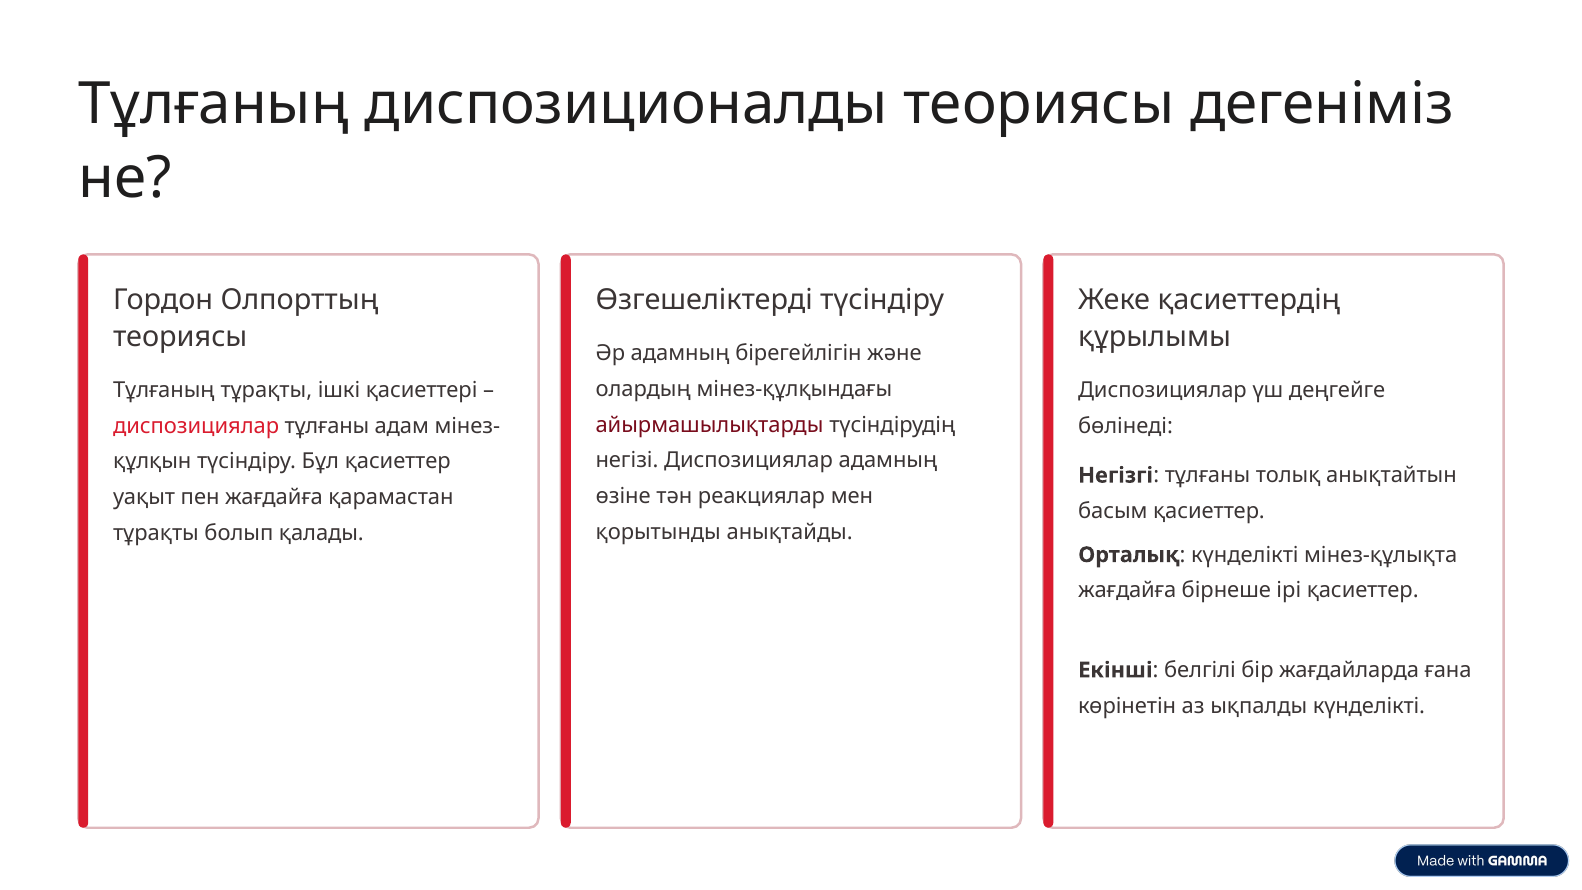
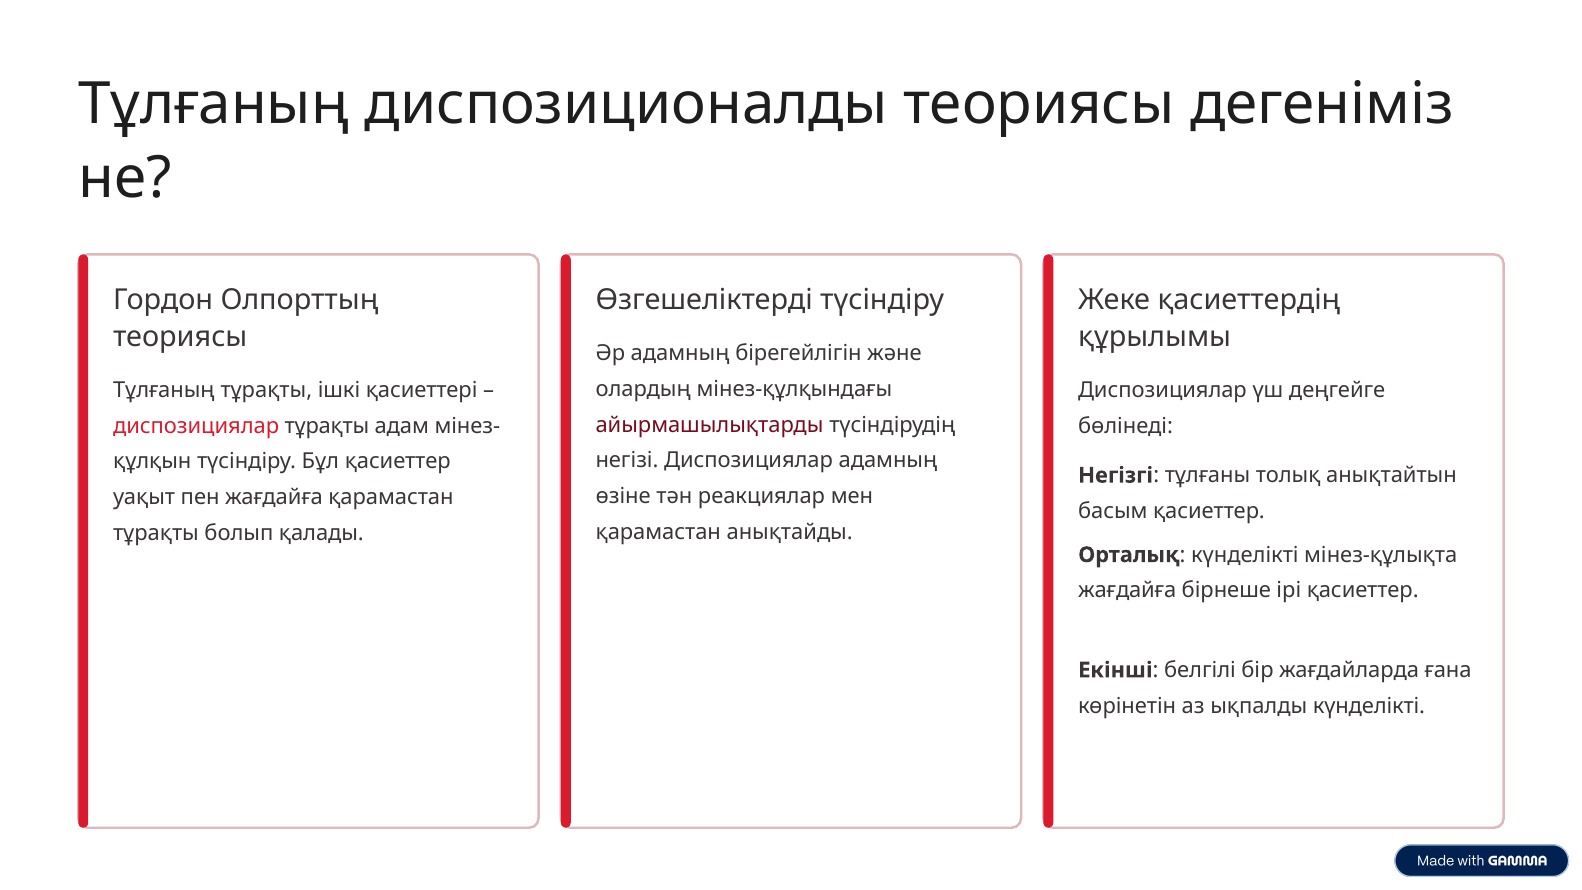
диспозициялар тұлғаны: тұлғаны -> тұрақты (327, 426)
қорытынды: қорытынды -> қарамастан (658, 532)
